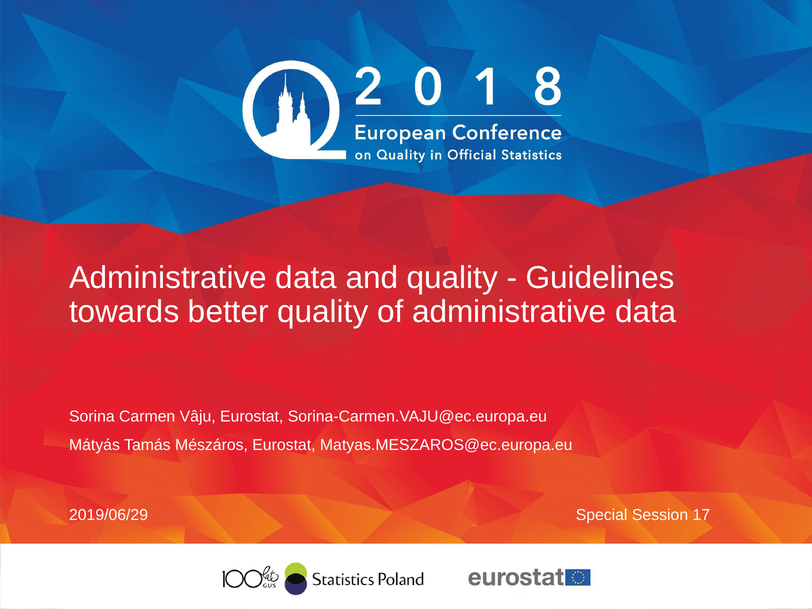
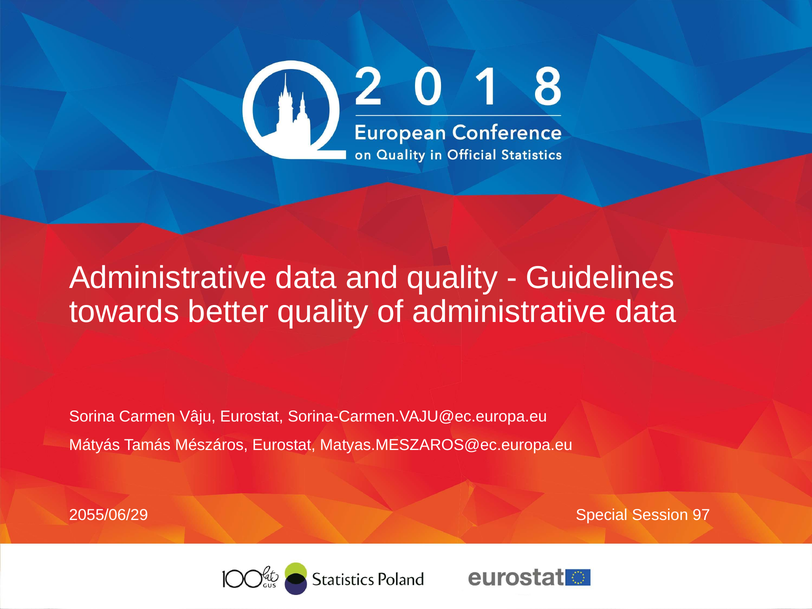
2019/06/29: 2019/06/29 -> 2055/06/29 (109, 515)
17: 17 -> 97 (701, 515)
